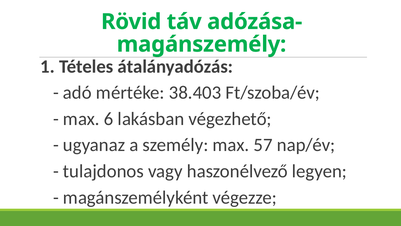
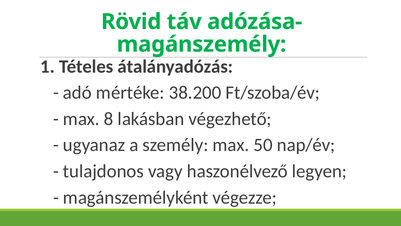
38.403: 38.403 -> 38.200 (195, 93)
6: 6 -> 8 (109, 119)
57: 57 -> 50 (263, 145)
